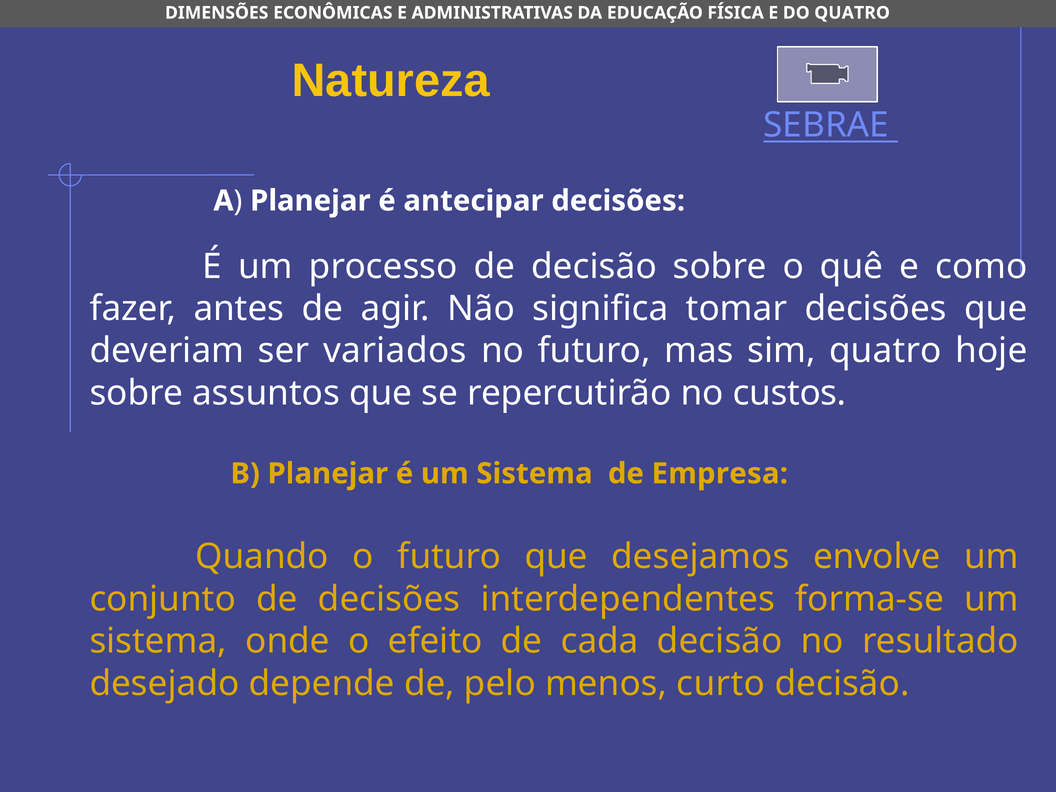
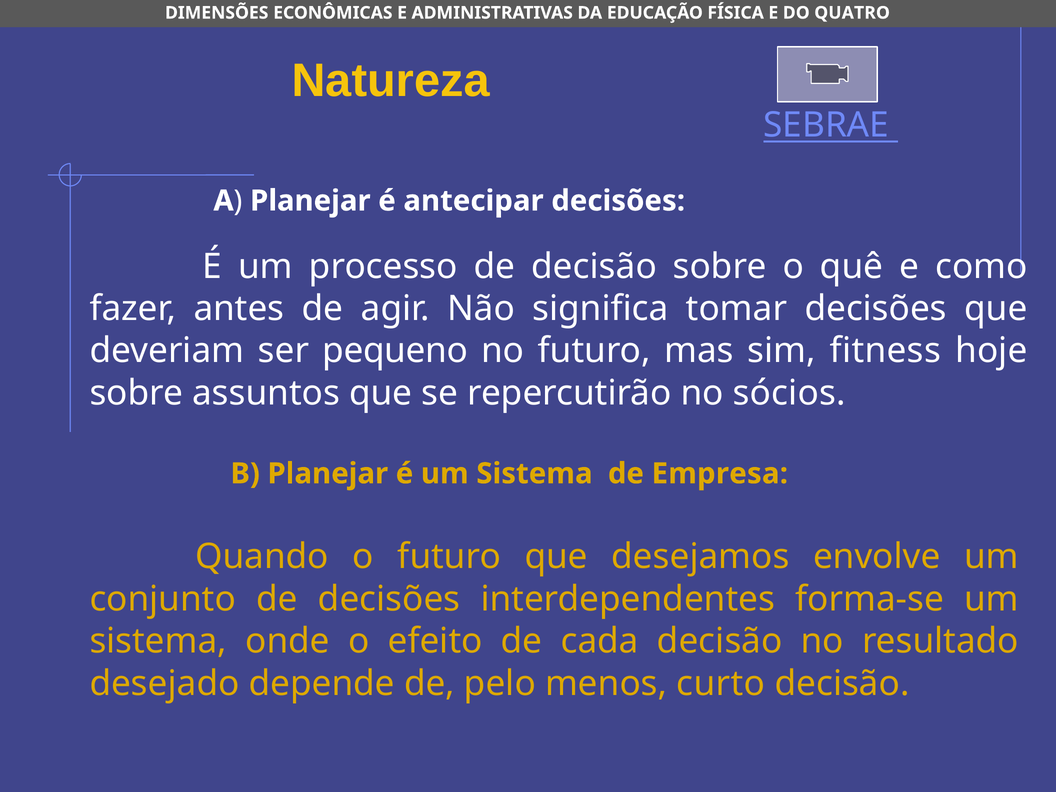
variados: variados -> pequeno (395, 351)
sim quatro: quatro -> fitness (885, 351)
custos: custos -> sócios (789, 393)
